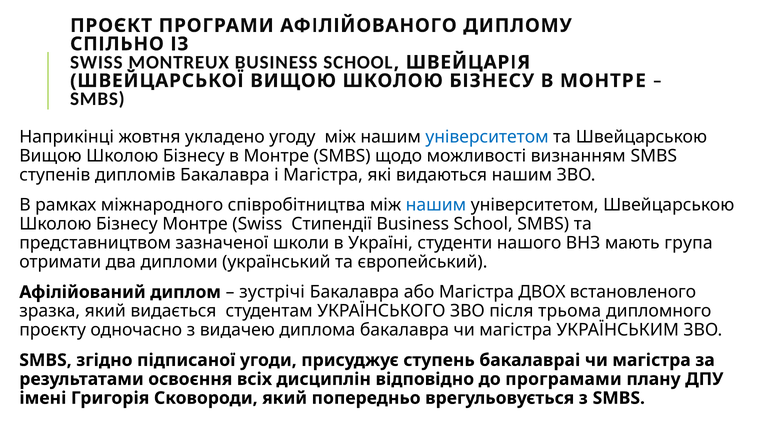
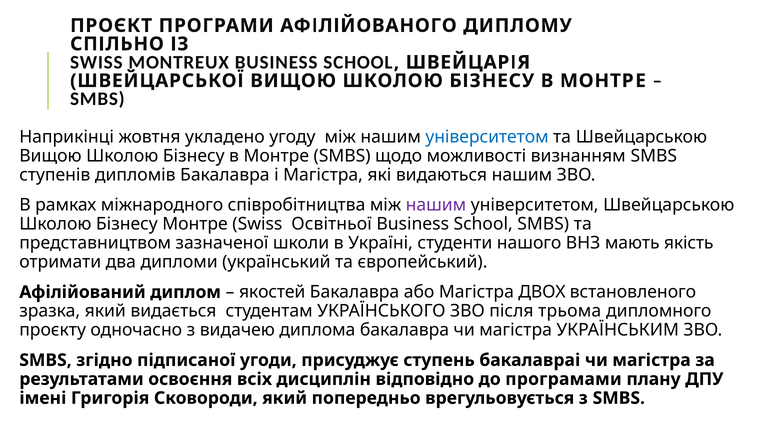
нашим colour: blue -> purple (436, 205)
Стипендії: Стипендії -> Освітньої (332, 224)
група: група -> якість (689, 243)
зустрічі: зустрічі -> якостей (272, 292)
